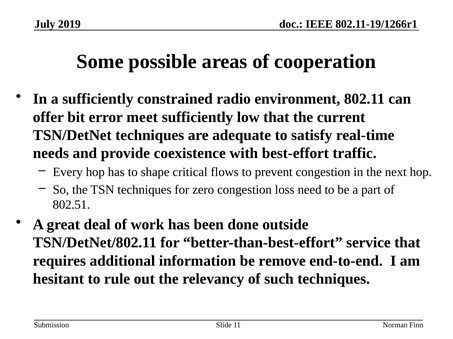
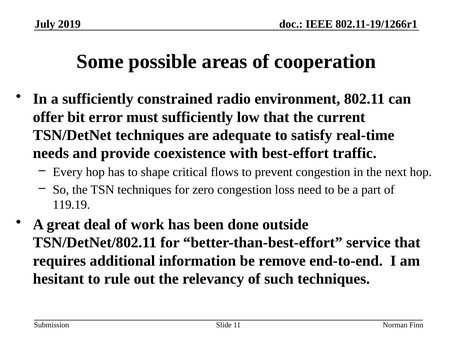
meet: meet -> must (142, 117)
802.51: 802.51 -> 119.19 (71, 205)
